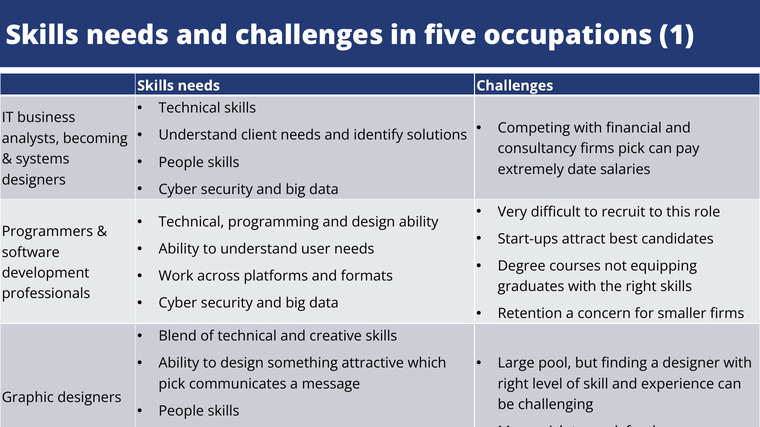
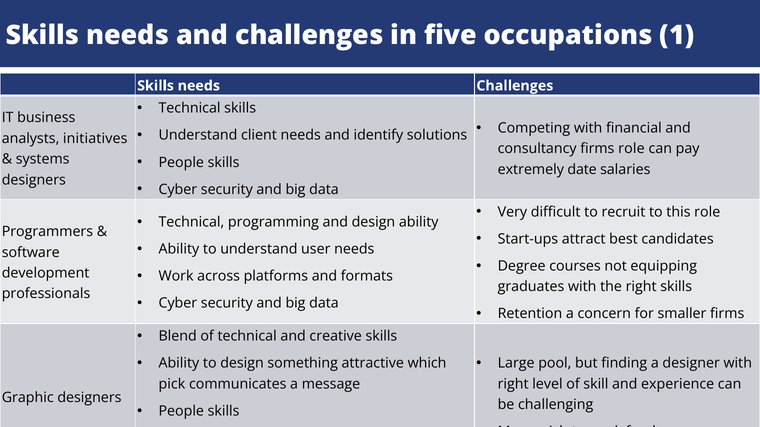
becoming: becoming -> initiatives (95, 139)
firms pick: pick -> role (631, 149)
